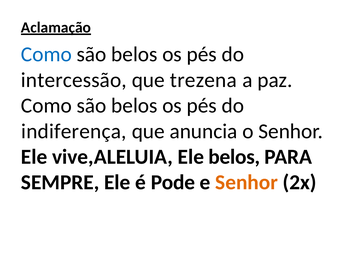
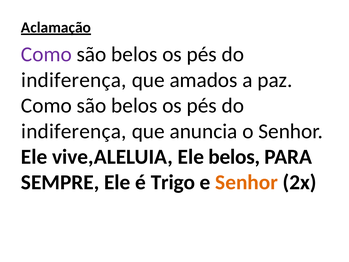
Como colour: blue -> purple (46, 54)
intercessão: intercessão -> indiferença (74, 80)
trezena: trezena -> amados (204, 80)
Pode: Pode -> Trigo (173, 182)
